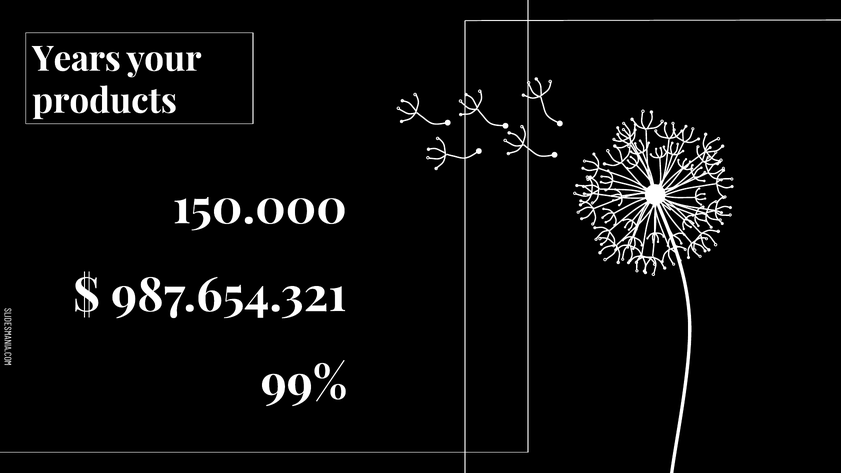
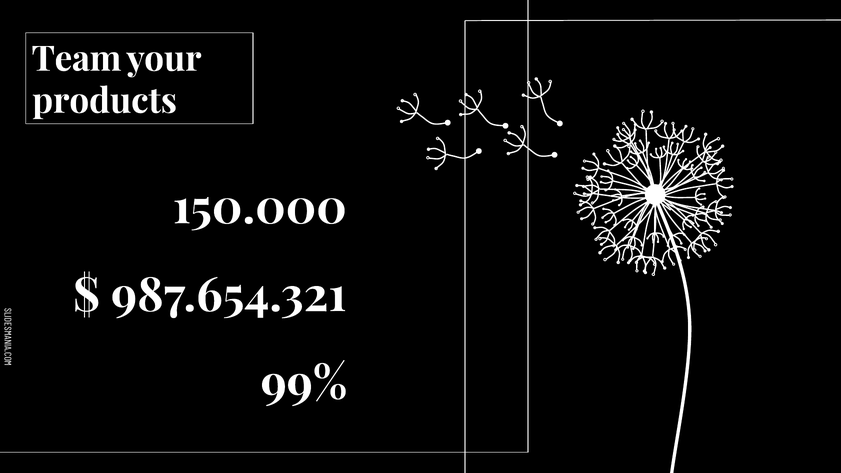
Years: Years -> Team (76, 59)
